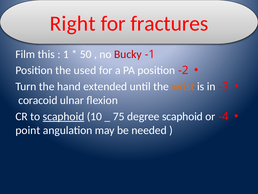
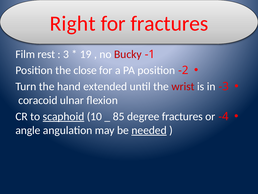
this: this -> rest (46, 54)
1: 1 -> 3 (66, 54)
50: 50 -> 19 (86, 54)
used: used -> close (85, 70)
wrist colour: orange -> red (183, 86)
75: 75 -> 85 (119, 116)
degree scaphoid: scaphoid -> fractures (182, 116)
point: point -> angle (28, 130)
needed underline: none -> present (149, 130)
